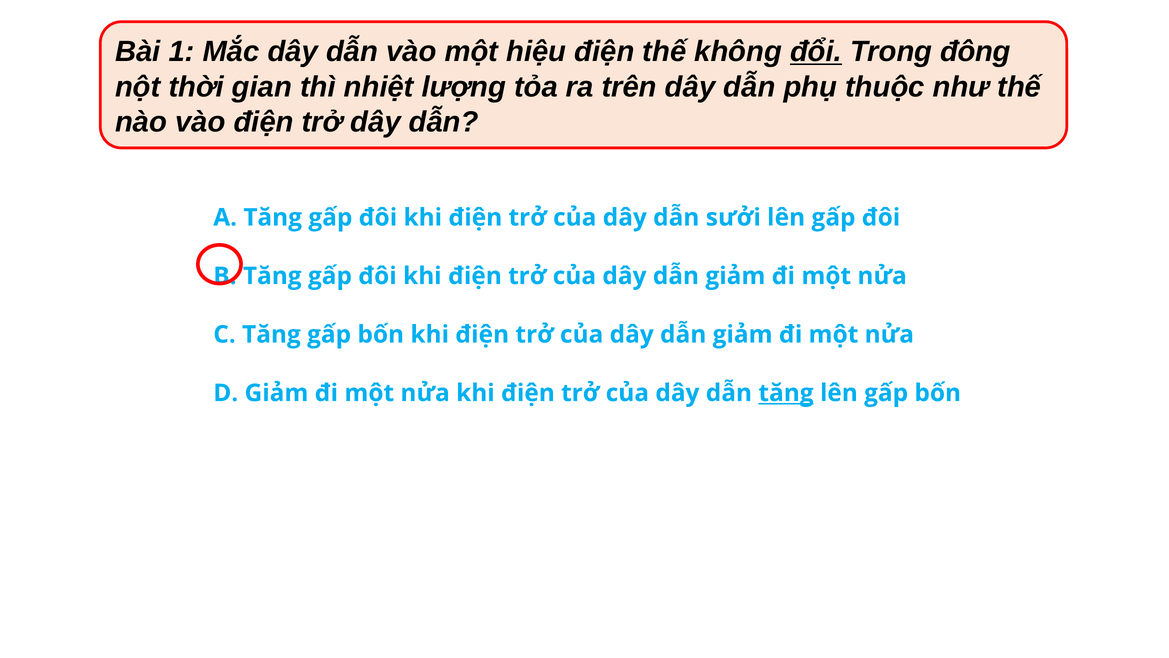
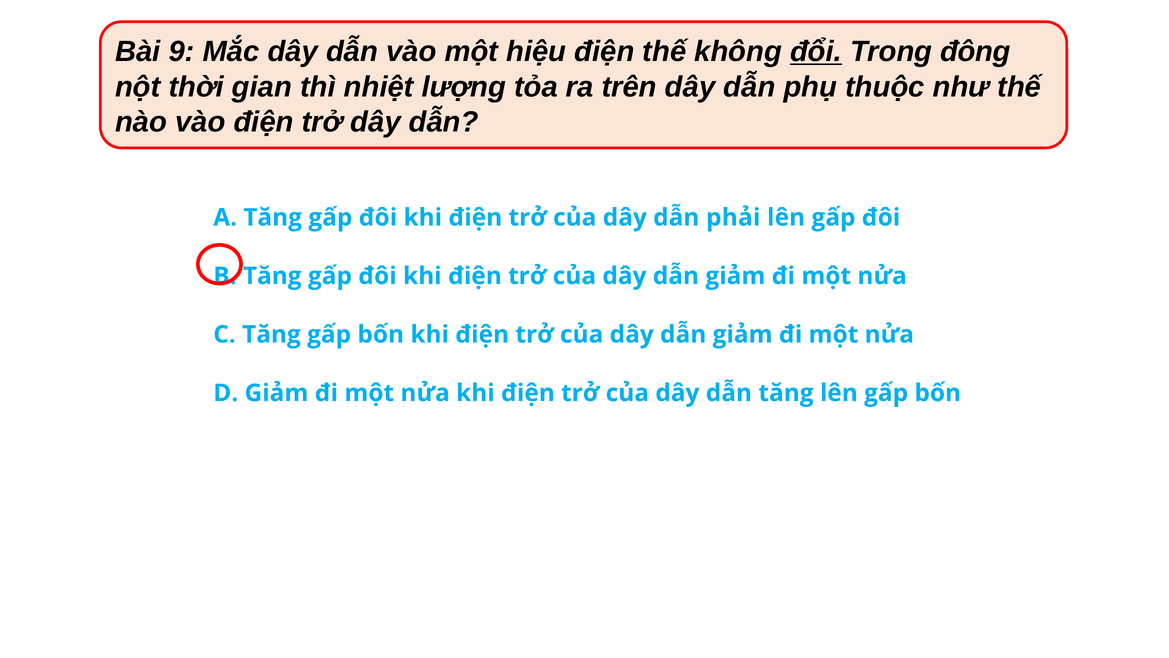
1: 1 -> 9 (182, 52)
sưởi: sưởi -> phải (733, 217)
tăng underline: present -> none (786, 393)
